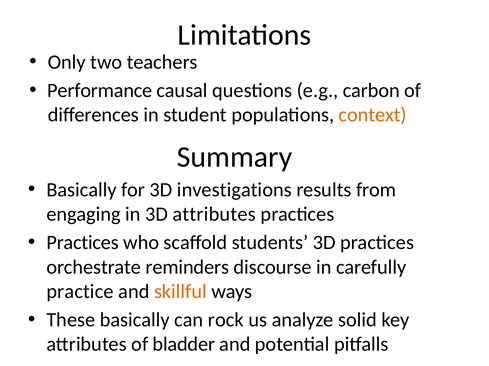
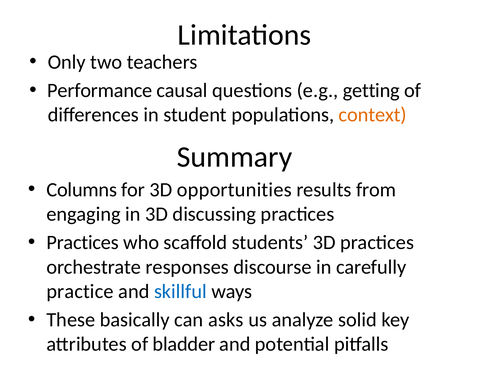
carbon: carbon -> getting (371, 91)
Basically: Basically -> Columns (82, 190)
investigations: investigations -> opportunities (234, 190)
3D attributes: attributes -> discussing (214, 215)
reminders: reminders -> responses (187, 268)
skillful colour: orange -> blue (180, 292)
rock: rock -> asks (226, 321)
